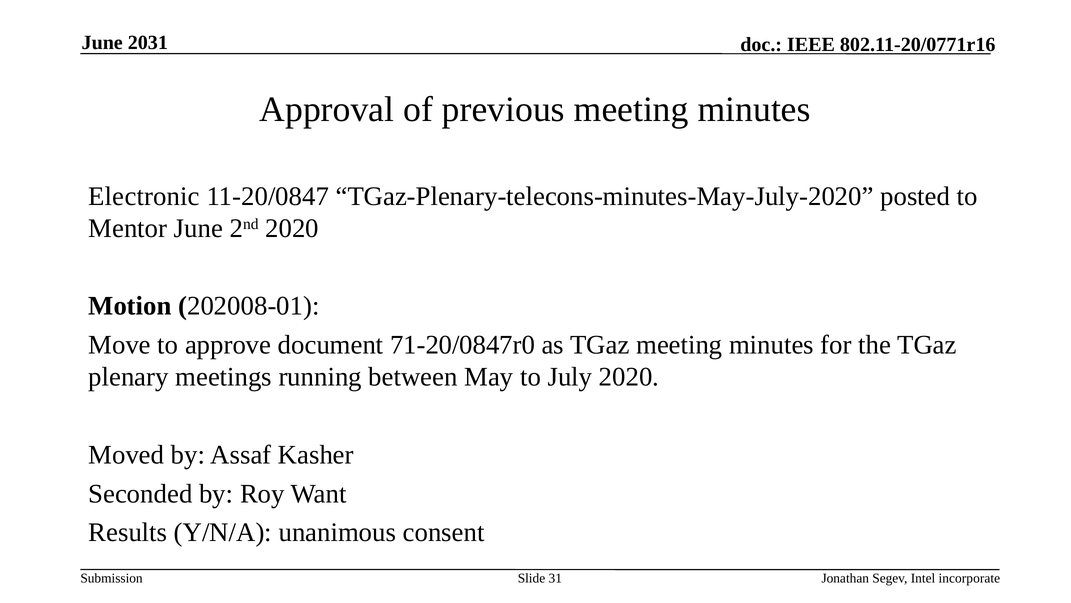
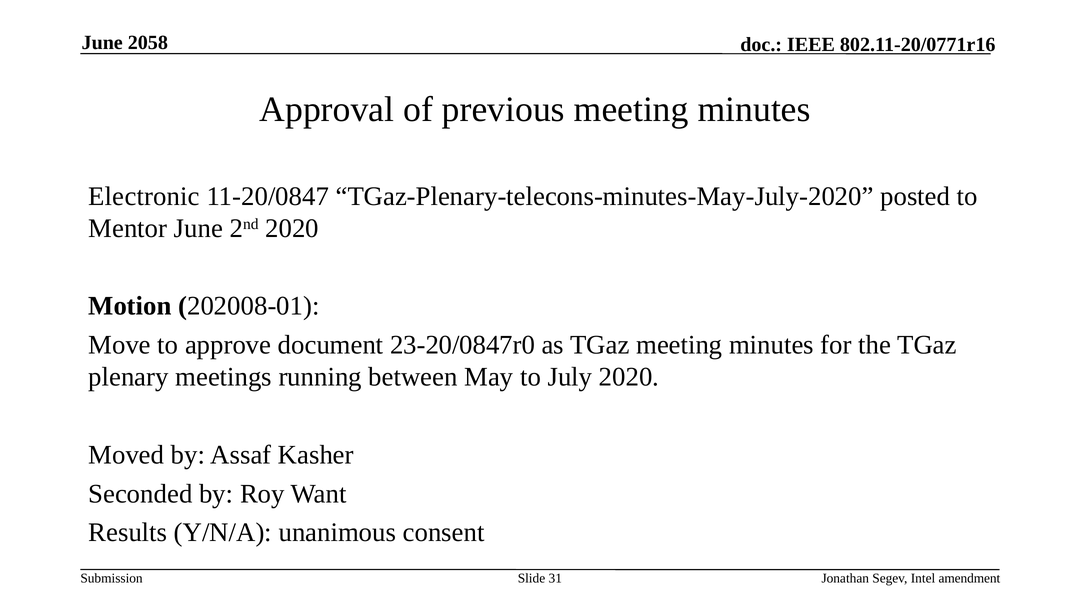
2031: 2031 -> 2058 (148, 43)
71-20/0847r0: 71-20/0847r0 -> 23-20/0847r0 (463, 345)
incorporate: incorporate -> amendment (969, 578)
